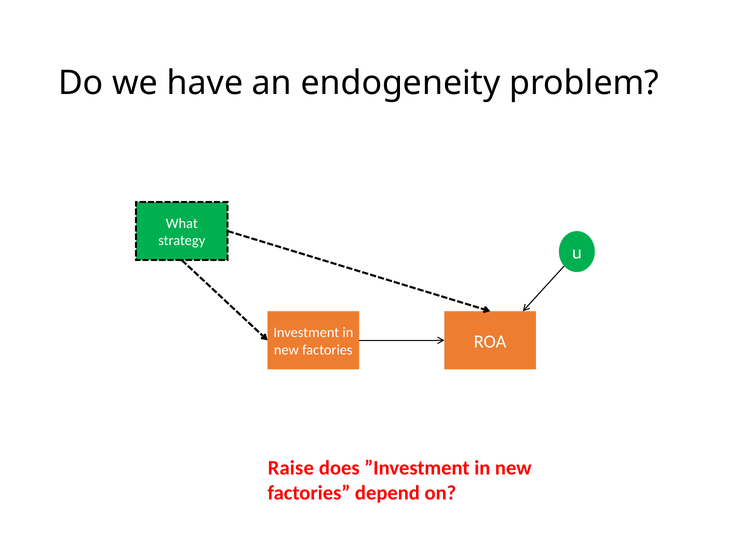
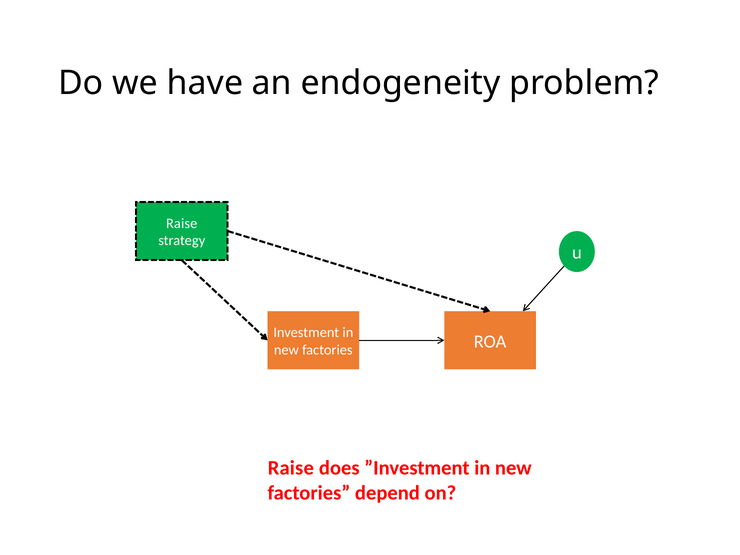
What: What -> Raise (182, 223)
